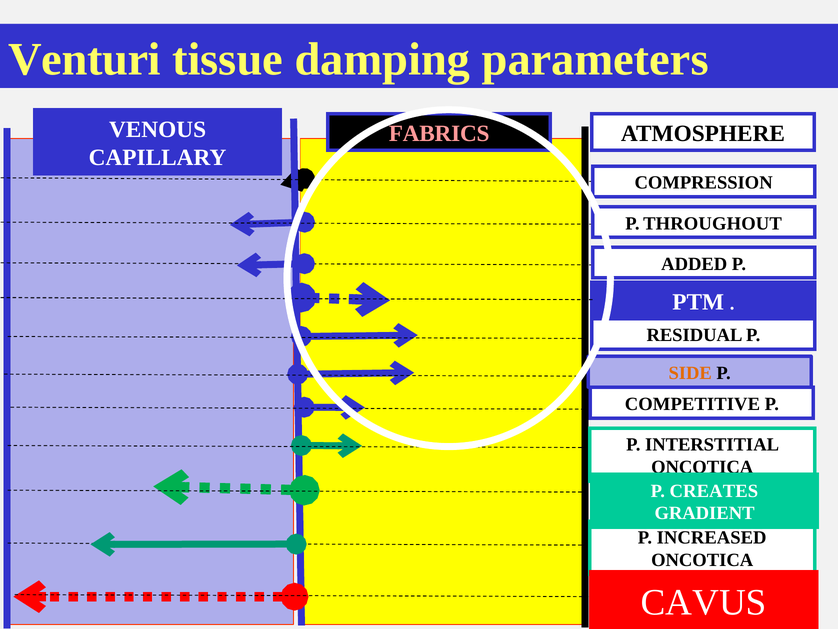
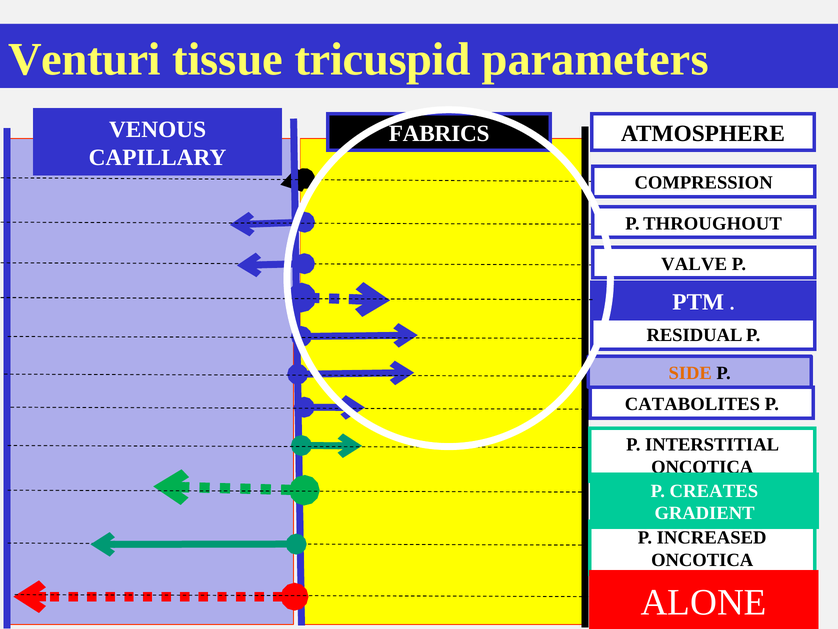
damping: damping -> tricuspid (383, 59)
FABRICS colour: pink -> white (439, 133)
ADDED: ADDED -> VALVE (694, 264)
COMPETITIVE: COMPETITIVE -> CATABOLITES (692, 404)
CAVUS: CAVUS -> ALONE (704, 602)
